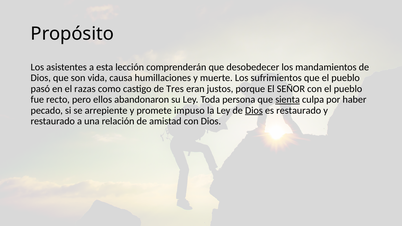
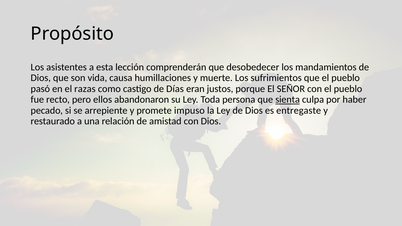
Tres: Tres -> Días (175, 89)
Dios underline: present -> none (254, 110)
es restaurado: restaurado -> entregaste (299, 110)
